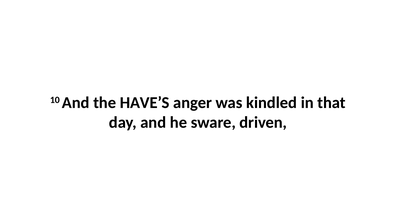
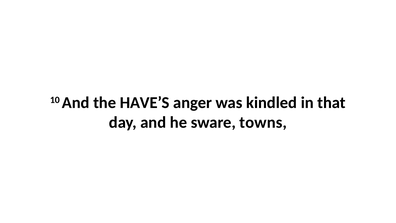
driven: driven -> towns (263, 122)
